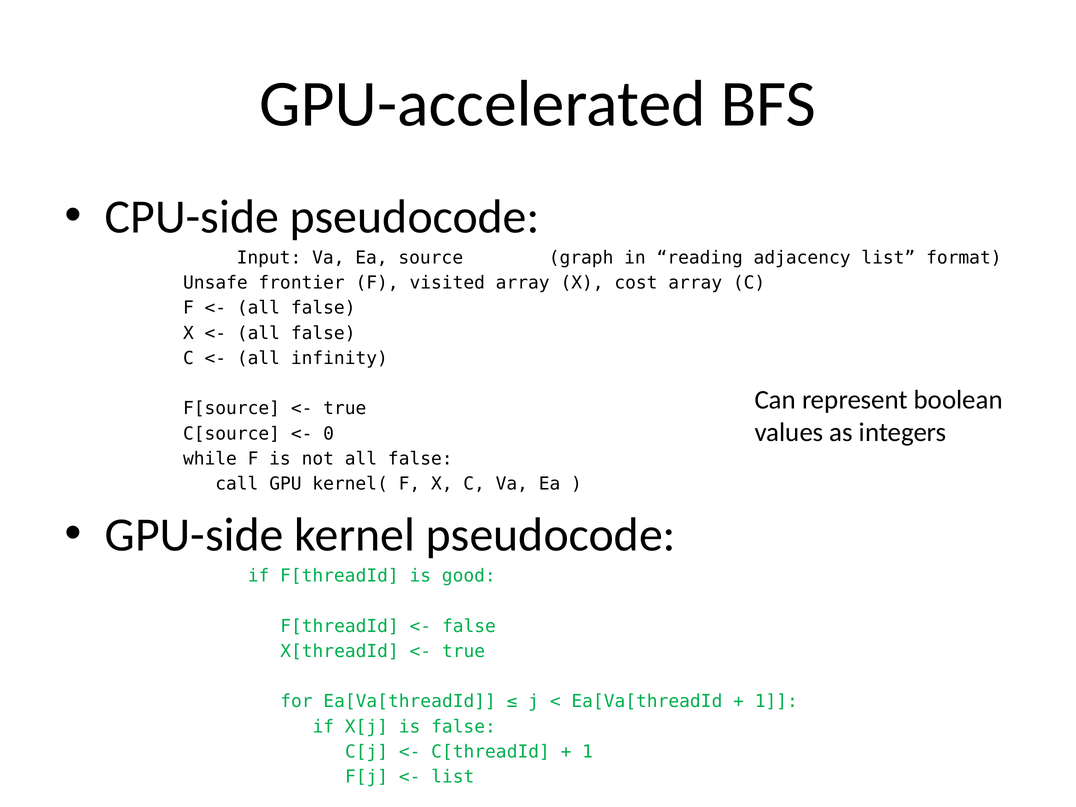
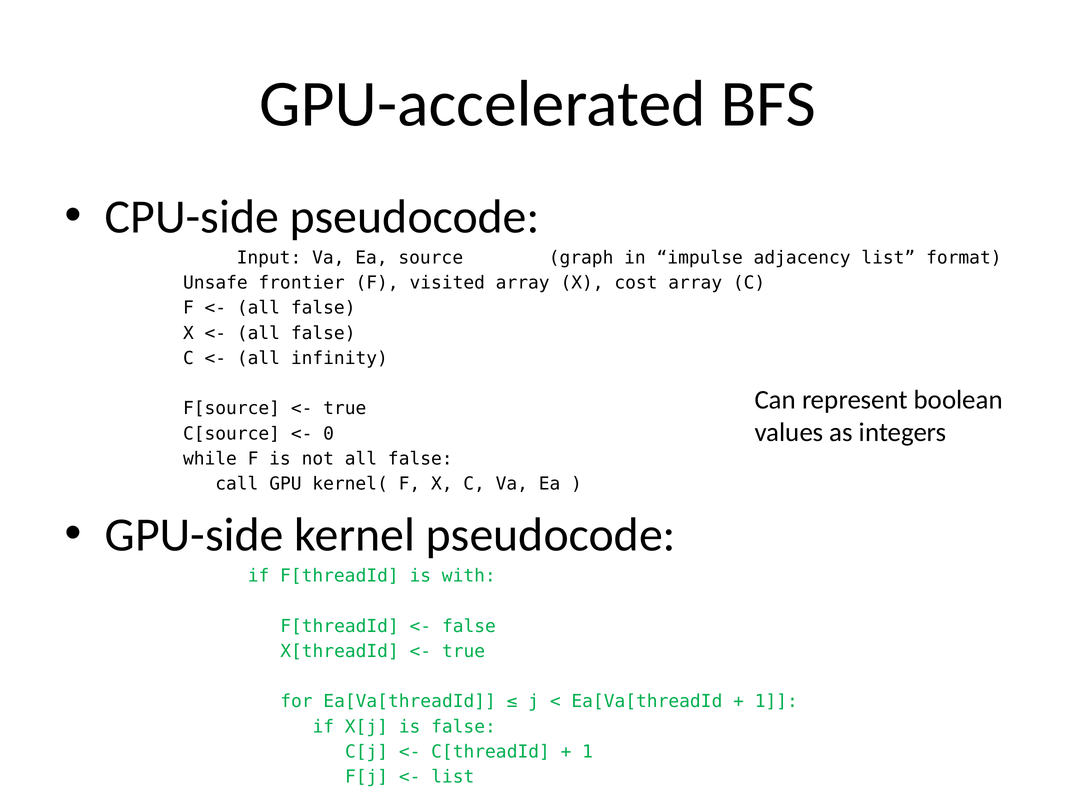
reading: reading -> impulse (700, 258)
good: good -> with (469, 576)
